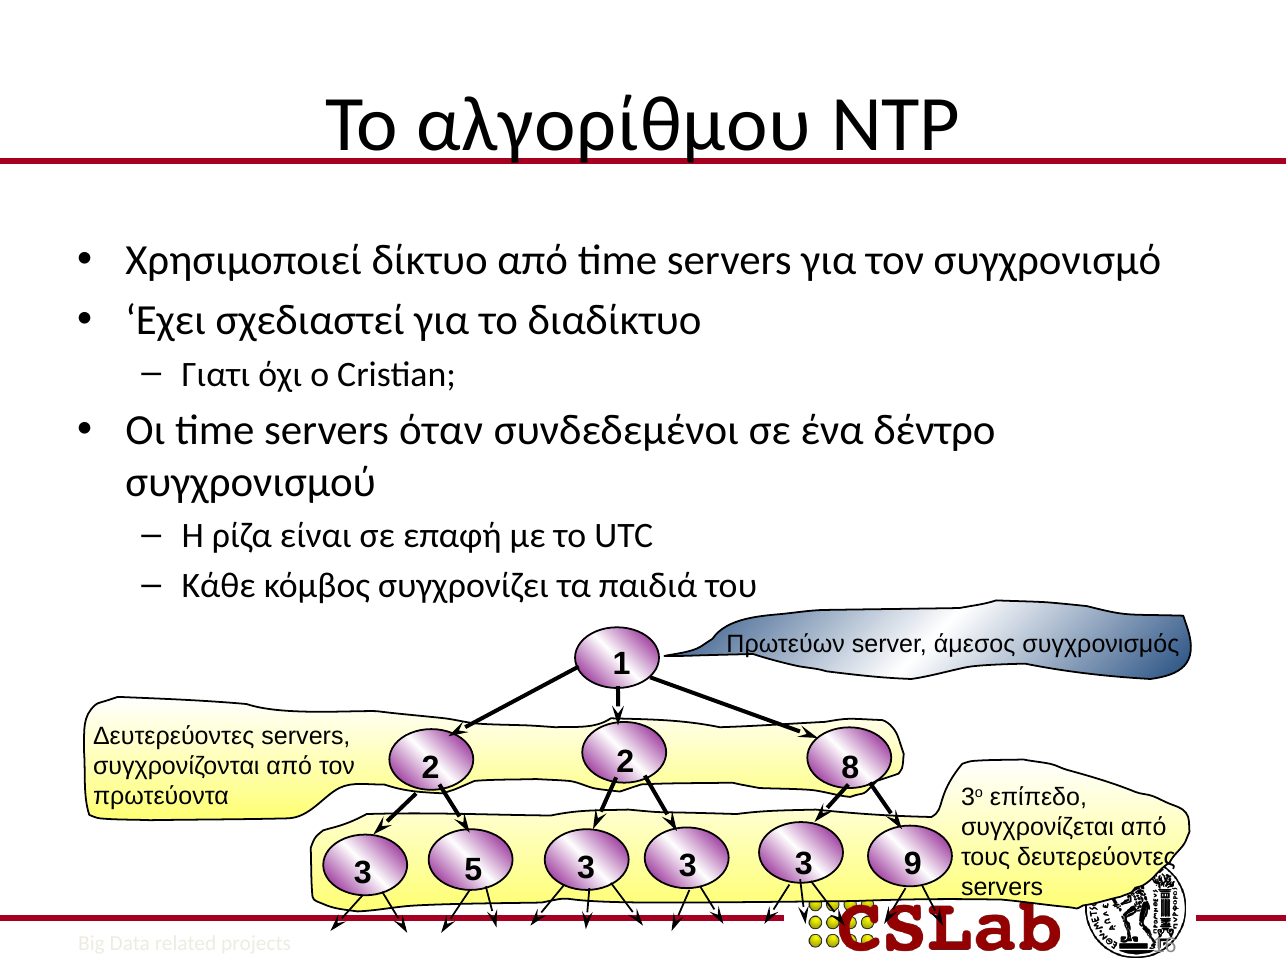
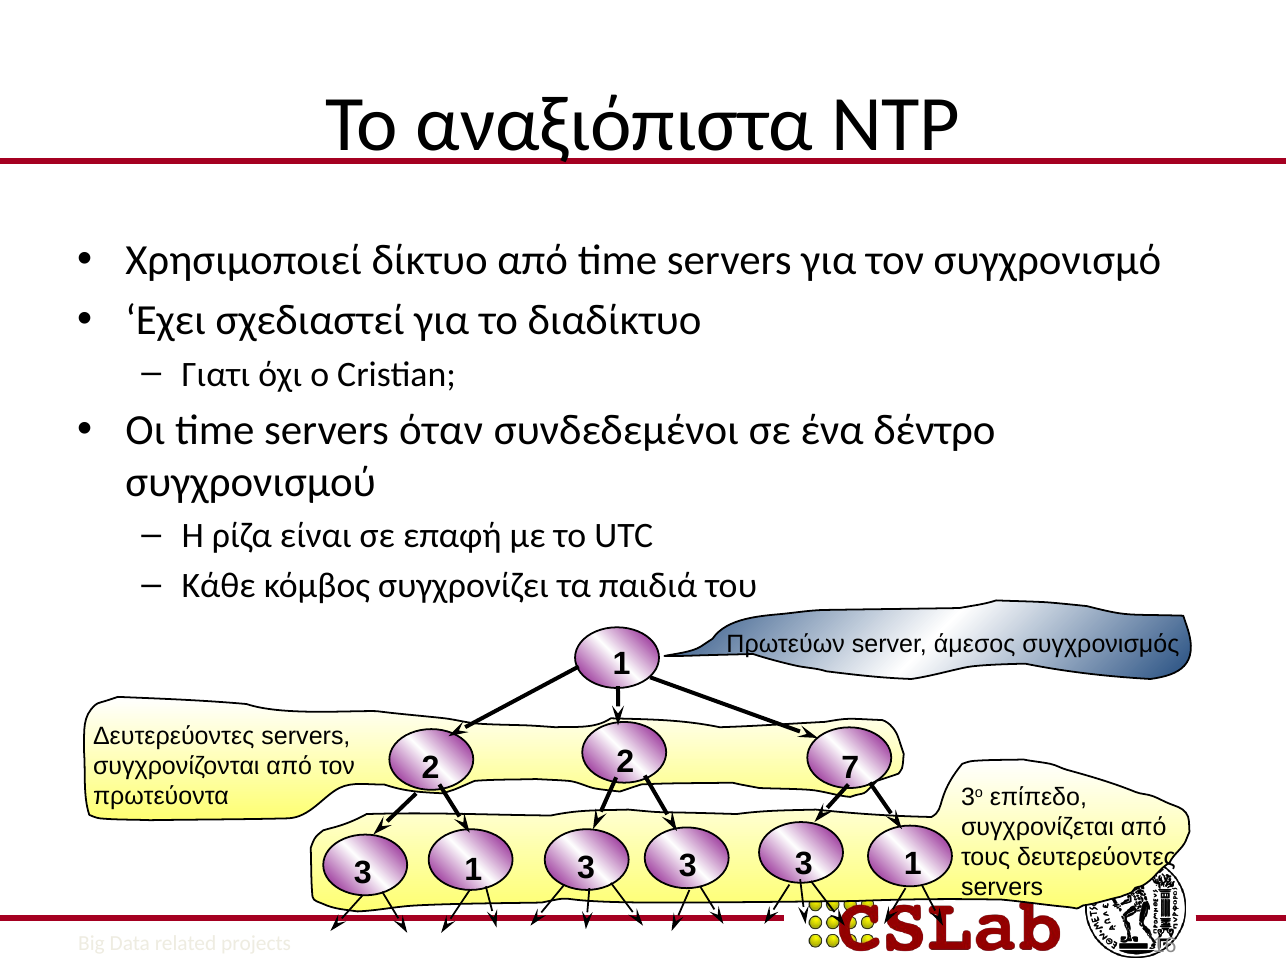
αλγορίθμου: αλγορίθμου -> αναξιόπιστα (614, 124)
8: 8 -> 7 (850, 767)
5: 5 -> 1 (473, 869)
3 3 9: 9 -> 1 (913, 864)
